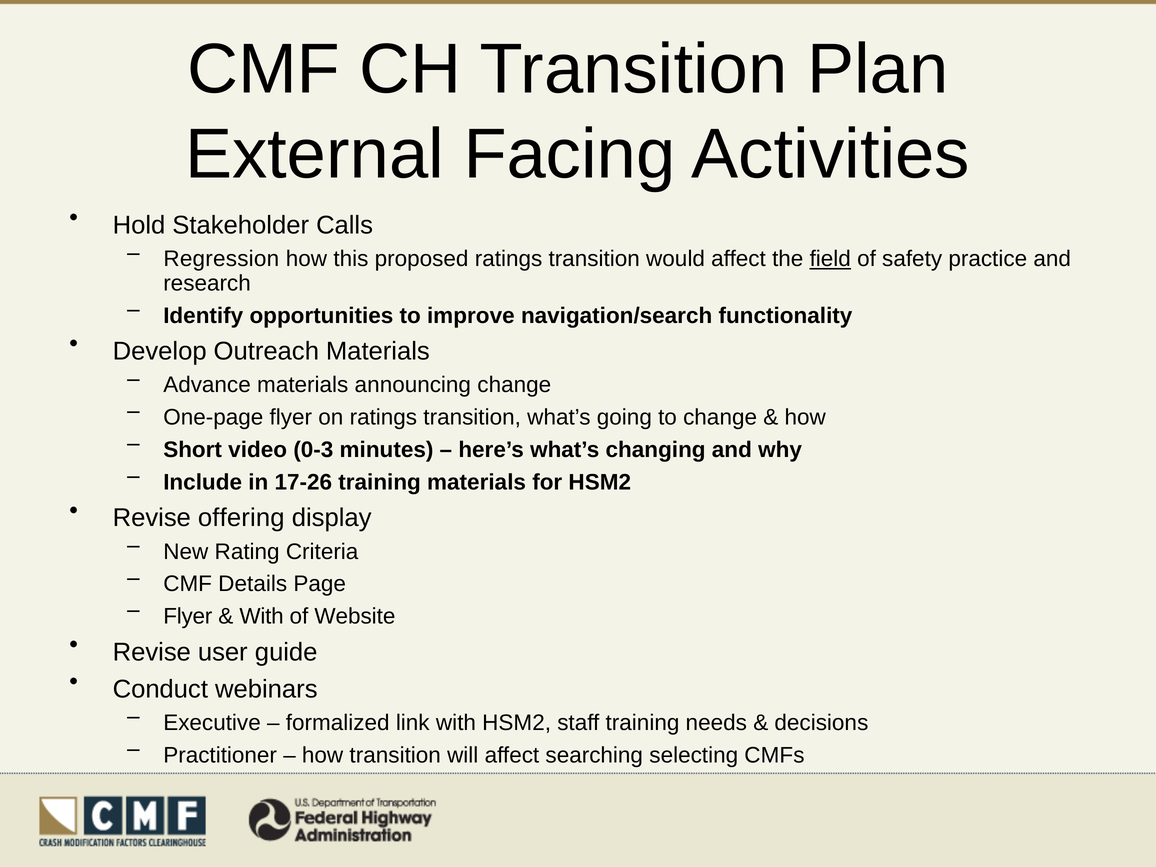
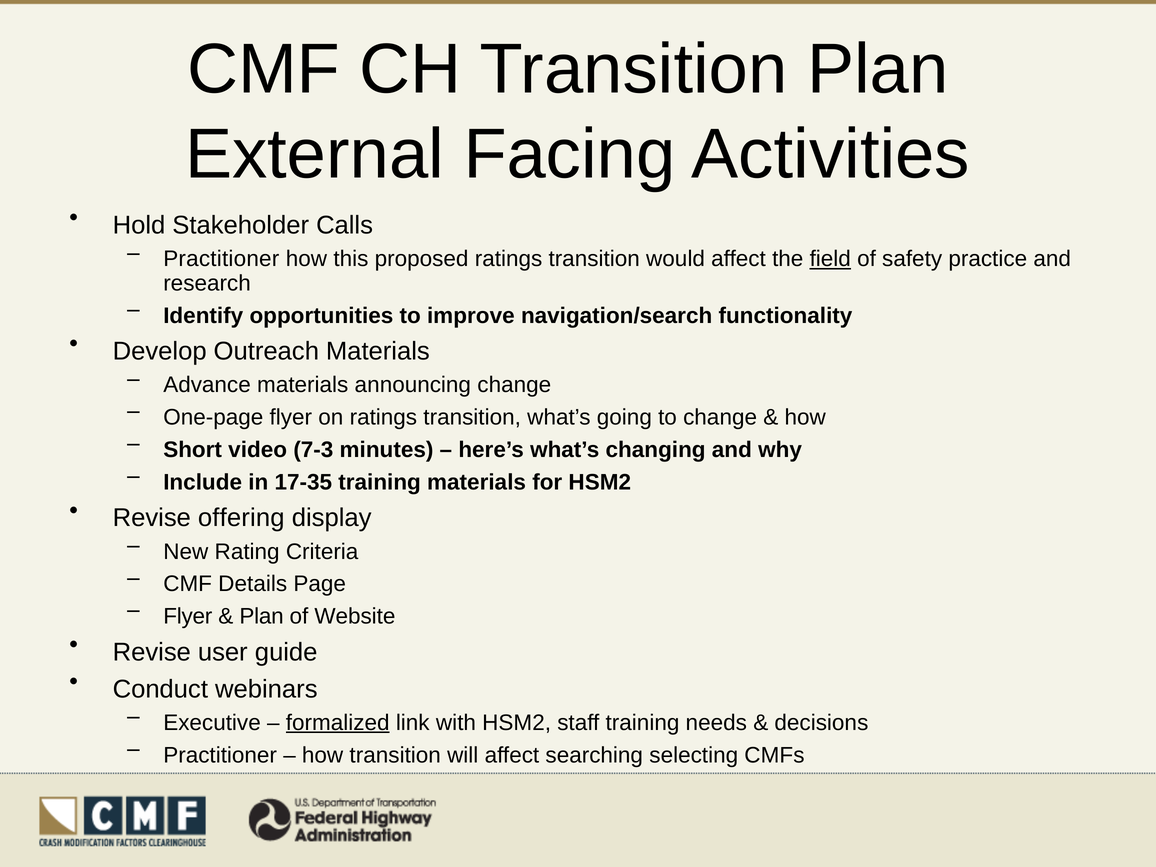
Regression: Regression -> Practitioner (221, 259)
0-3: 0-3 -> 7-3 (313, 450)
17-26: 17-26 -> 17-35 (303, 482)
With: With -> Plan (262, 616)
formalized underline: none -> present (338, 723)
